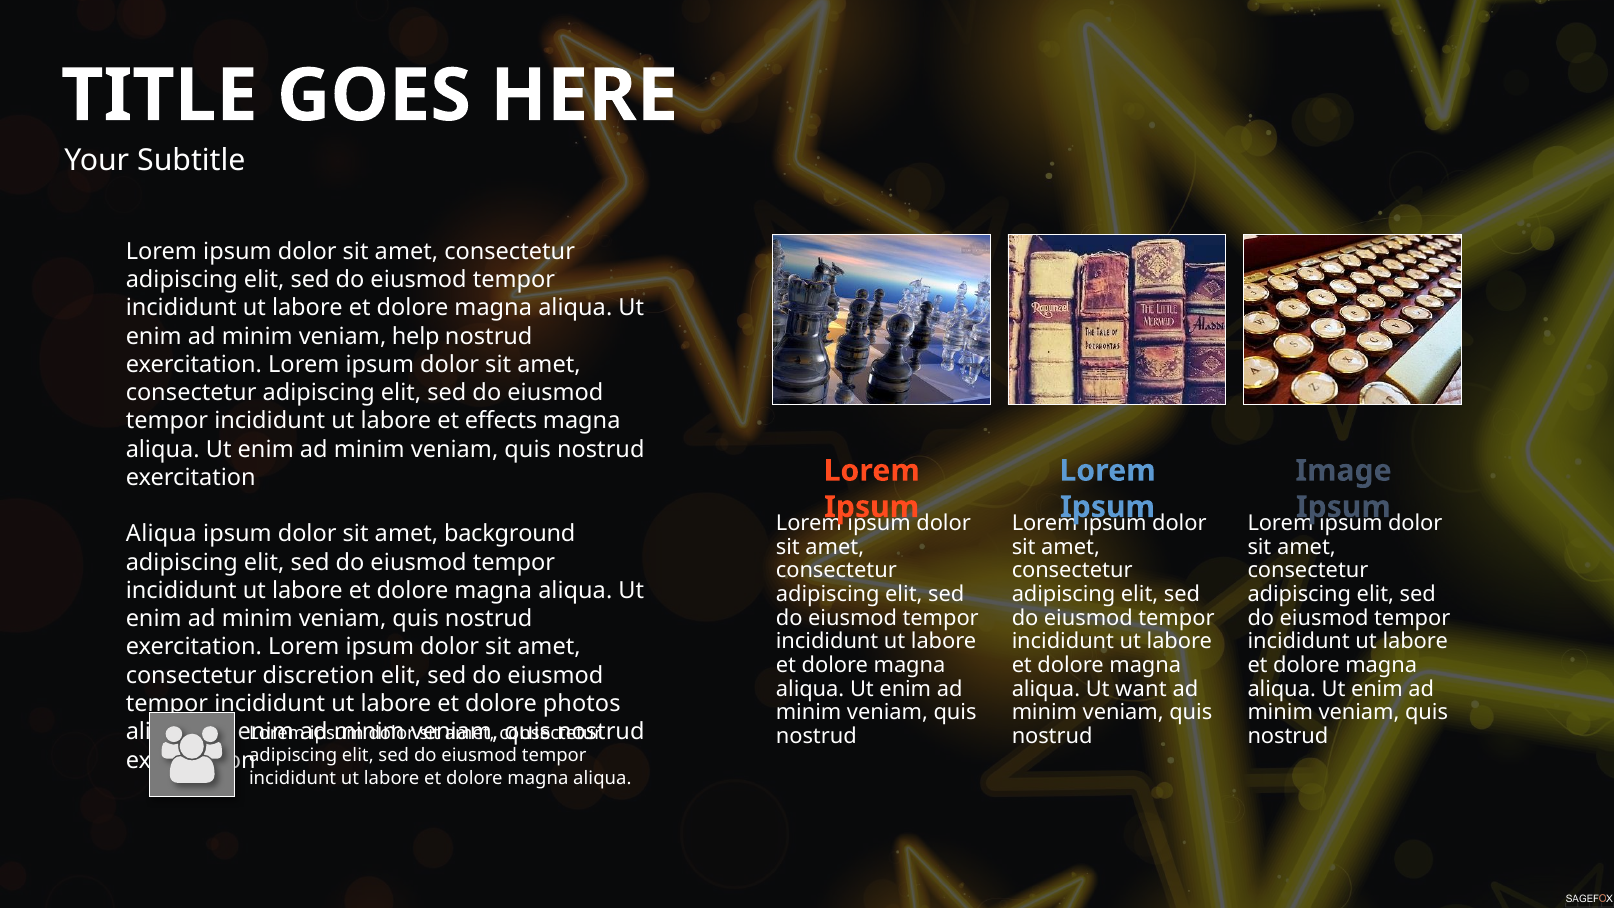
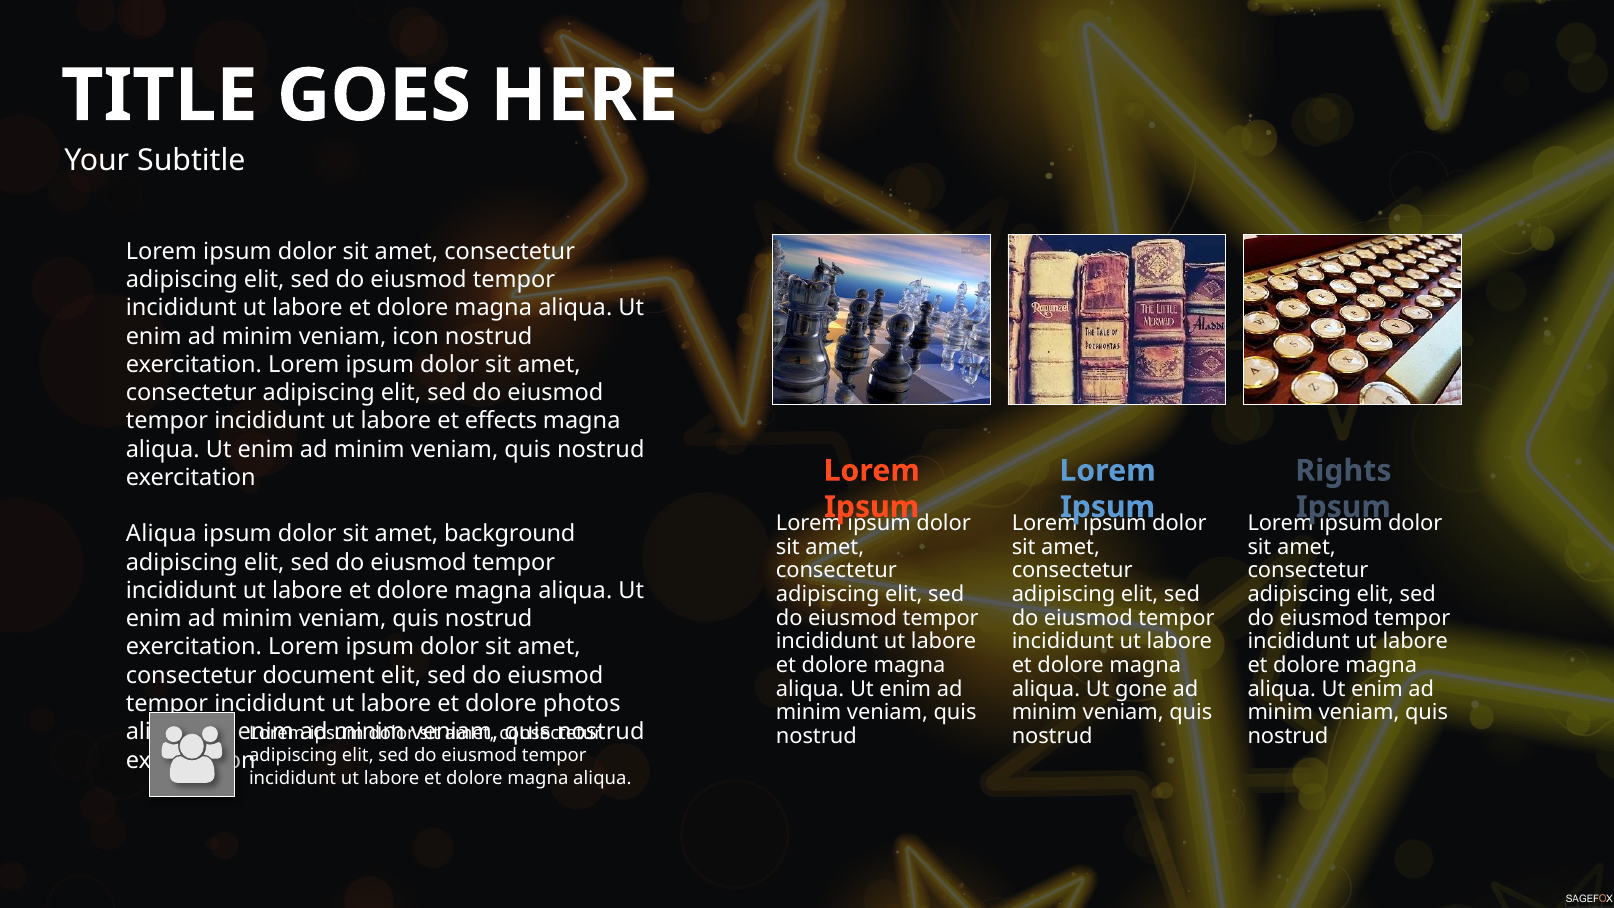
help: help -> icon (416, 336)
Image: Image -> Rights (1343, 471)
discretion: discretion -> document (319, 675)
want: want -> gone (1141, 689)
